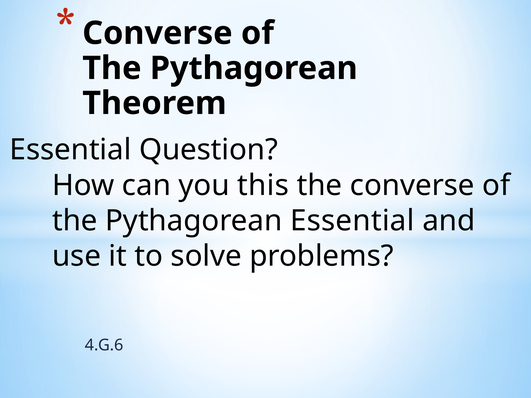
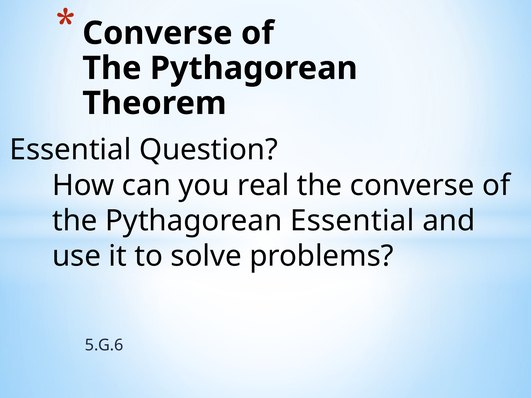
this: this -> real (263, 185)
4.G.6: 4.G.6 -> 5.G.6 (104, 345)
